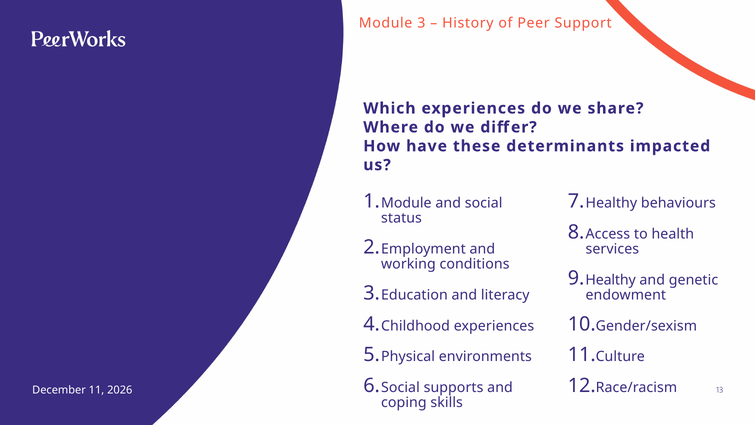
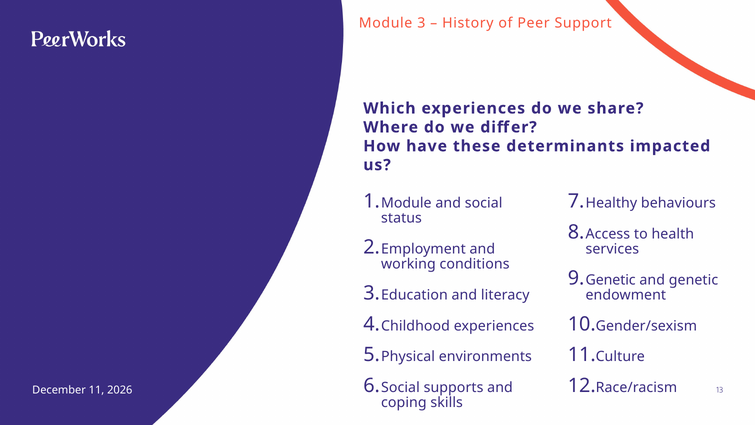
Healthy: Healthy -> Genetic (611, 280)
